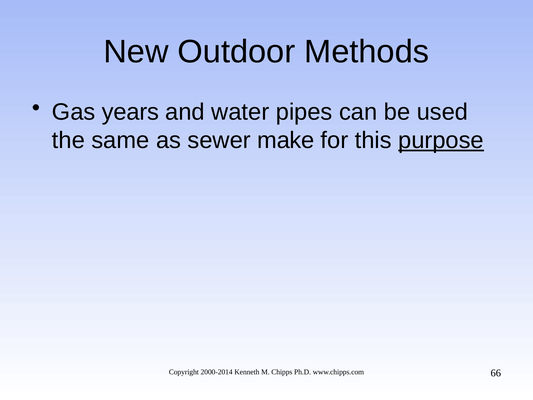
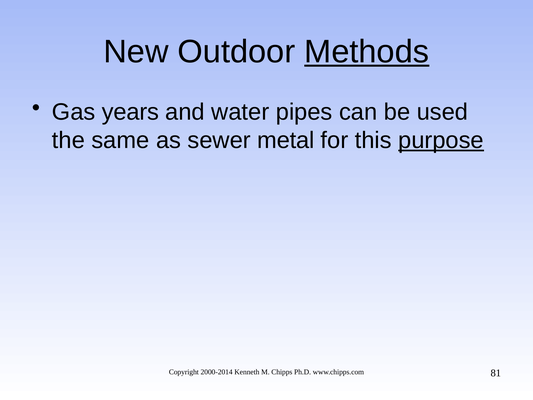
Methods underline: none -> present (367, 52)
make: make -> metal (286, 140)
66: 66 -> 81 (496, 373)
